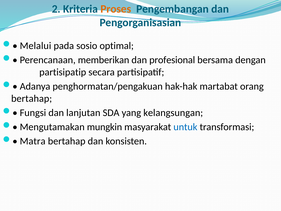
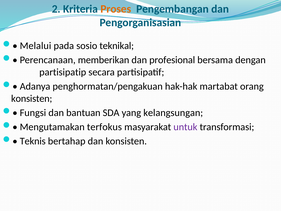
optimal: optimal -> teknikal (117, 46)
bertahap: bertahap -> konsisten (32, 98)
lanjutan: lanjutan -> bantuan (83, 113)
mungkin: mungkin -> terfokus (104, 127)
untuk colour: blue -> purple (185, 127)
Matra: Matra -> Teknis (33, 141)
